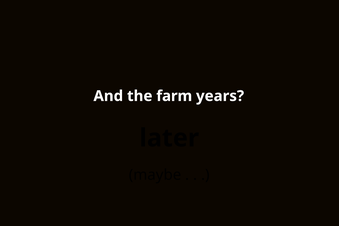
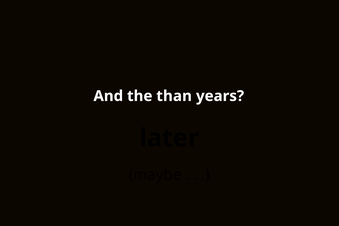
farm: farm -> than (174, 96)
